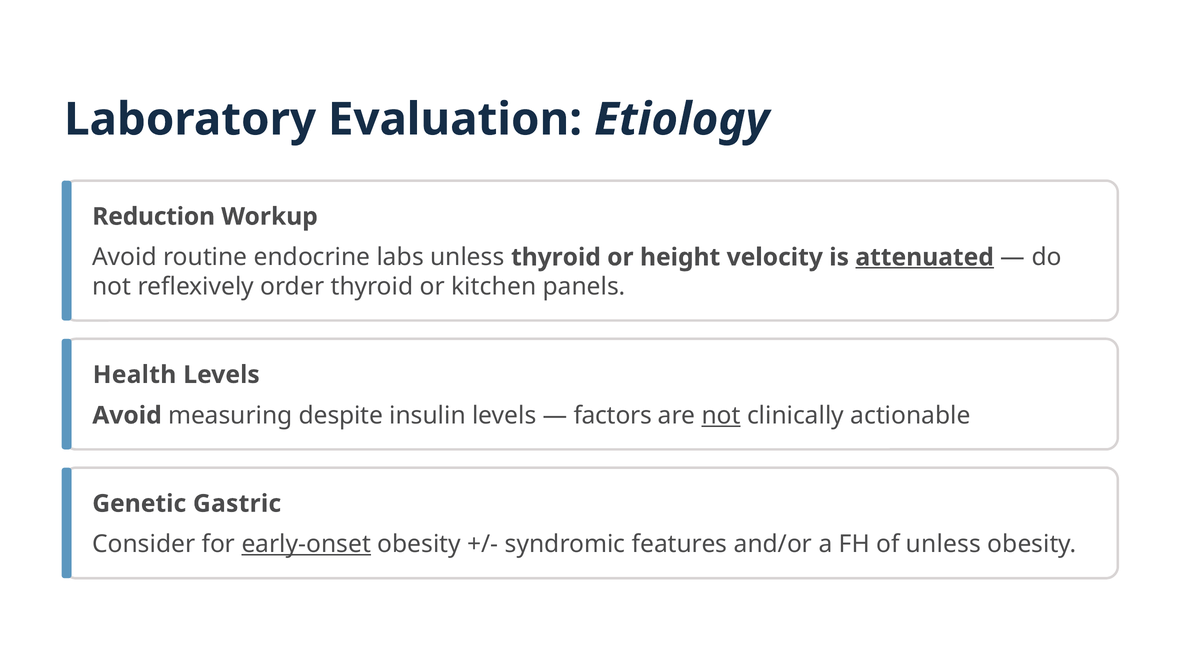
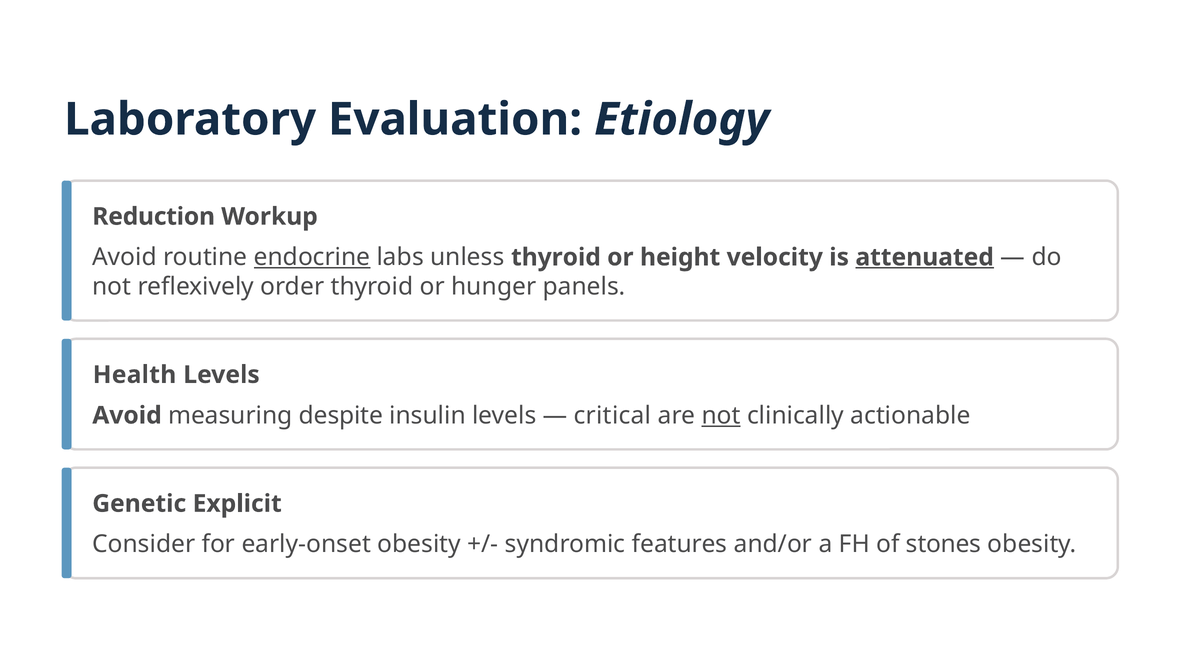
endocrine underline: none -> present (312, 257)
kitchen: kitchen -> hunger (494, 286)
factors: factors -> critical (613, 415)
Gastric: Gastric -> Explicit (237, 504)
early-onset underline: present -> none (306, 544)
of unless: unless -> stones (944, 544)
